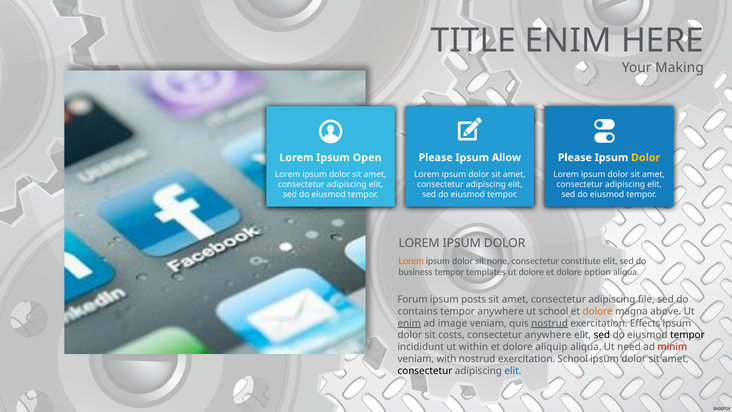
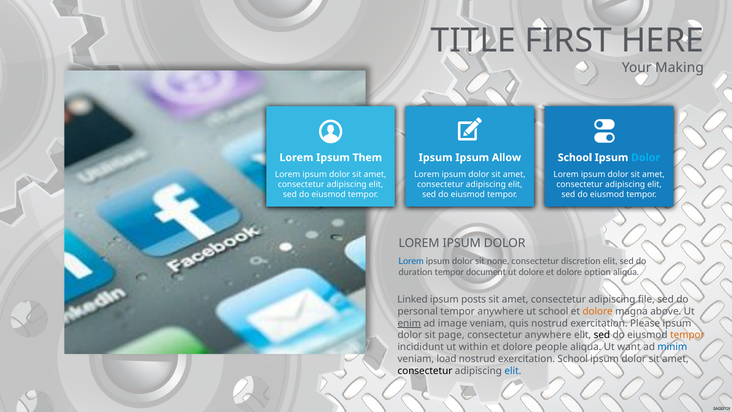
TITLE ENIM: ENIM -> FIRST (568, 41)
Open: Open -> Them (367, 158)
Please: Please -> Ipsum (436, 158)
Please: Please -> School (575, 158)
Dolor colour: yellow -> light blue (646, 158)
Lorem colour: orange -> blue (411, 261)
constitute: constitute -> discretion (581, 261)
business: business -> duration (415, 272)
templates: templates -> document (486, 272)
Forum: Forum -> Linked (413, 299)
contains: contains -> personal (418, 311)
nostrud underline: present -> none (550, 323)
Effects: Effects -> Please (645, 323)
costs: costs -> page (451, 335)
tempor colour: black -> orange (687, 335)
aliquip: aliquip -> people (551, 347)
need: need -> want (629, 347)
minim colour: red -> blue (672, 347)
with: with -> load (447, 359)
